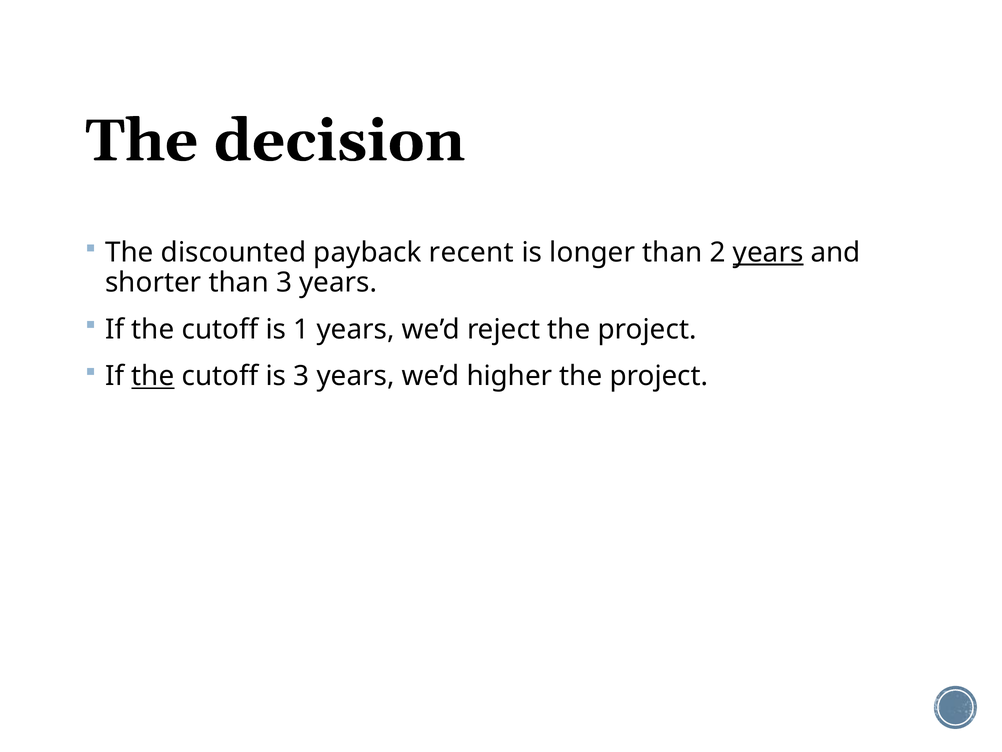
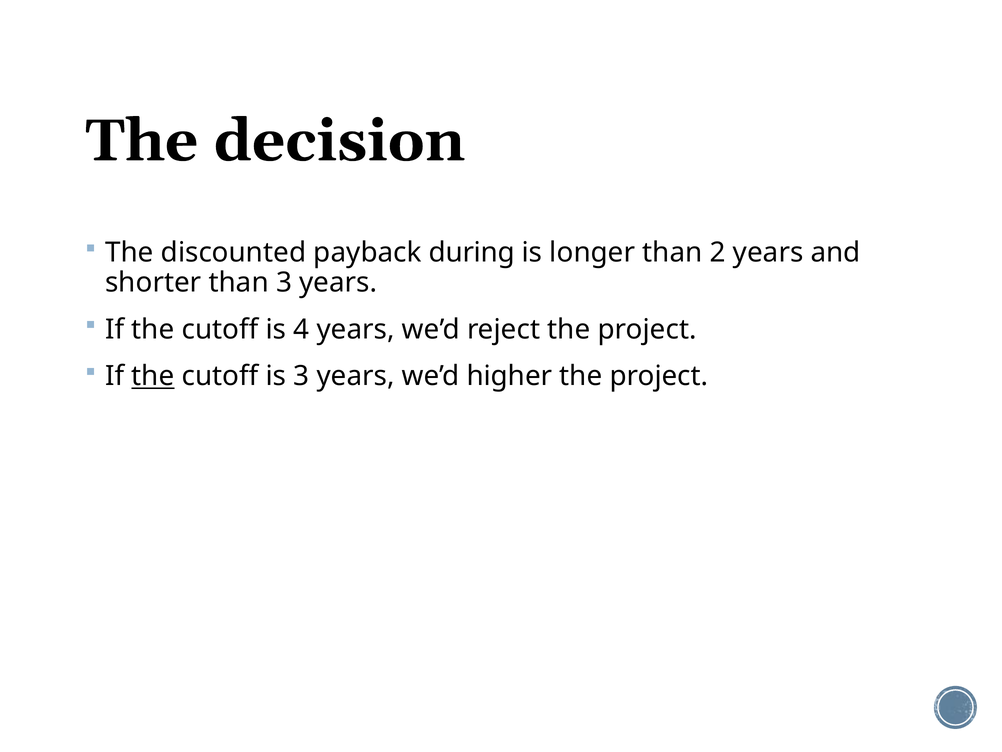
recent: recent -> during (472, 252)
years underline: present -> none (768, 252)
1: 1 -> 4 (301, 329)
